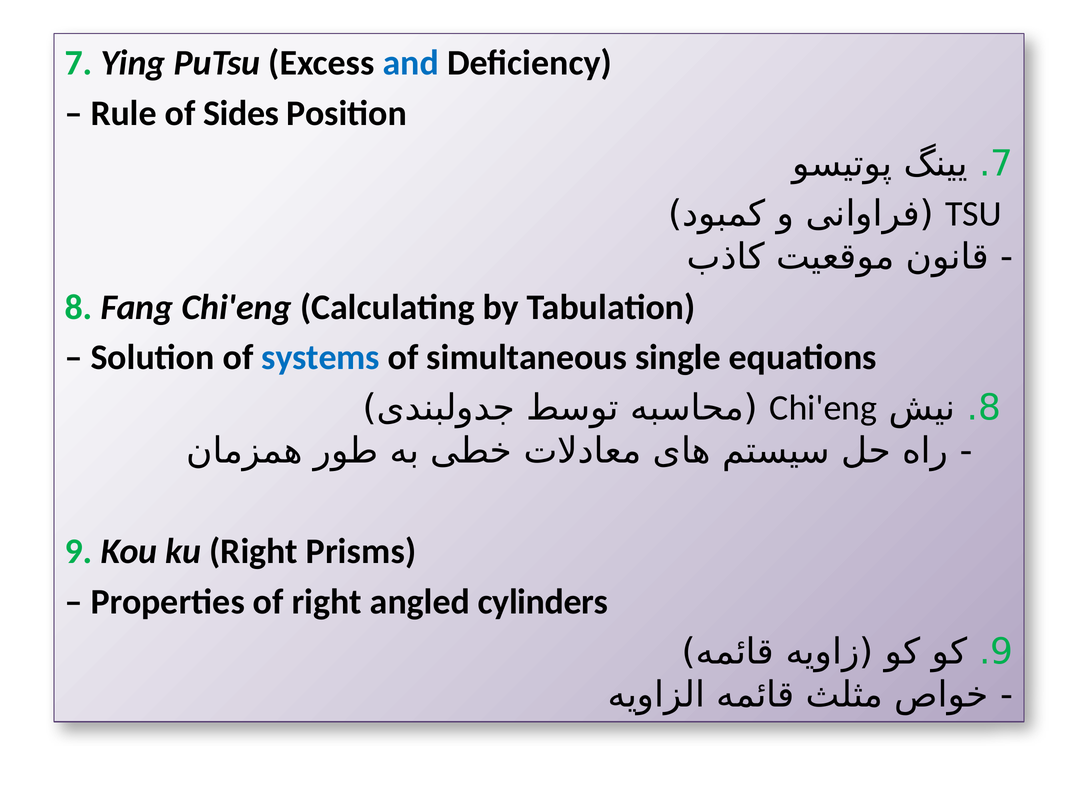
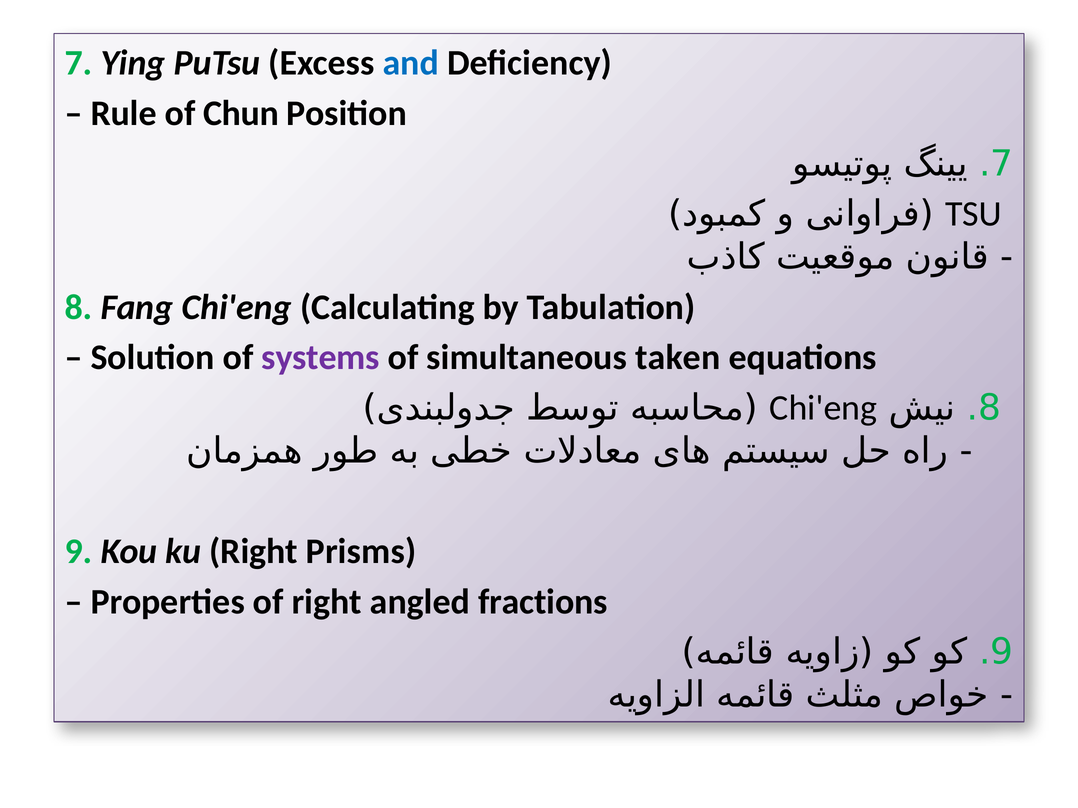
Sides: Sides -> Chun (241, 113)
systems colour: blue -> purple (321, 358)
single: single -> taken (678, 358)
cylinders: cylinders -> fractions (543, 602)
